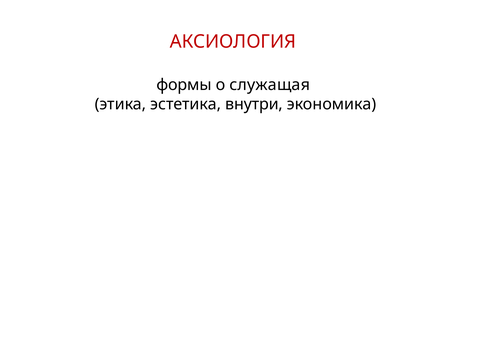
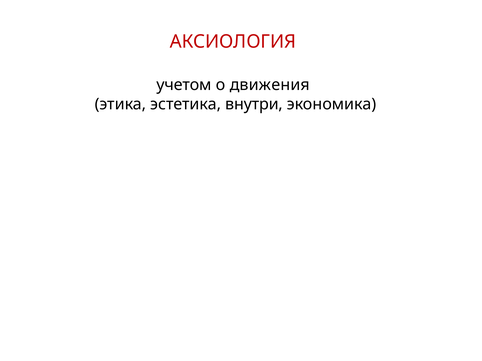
формы: формы -> учетом (184, 85)
служащая: служащая -> движения (270, 85)
